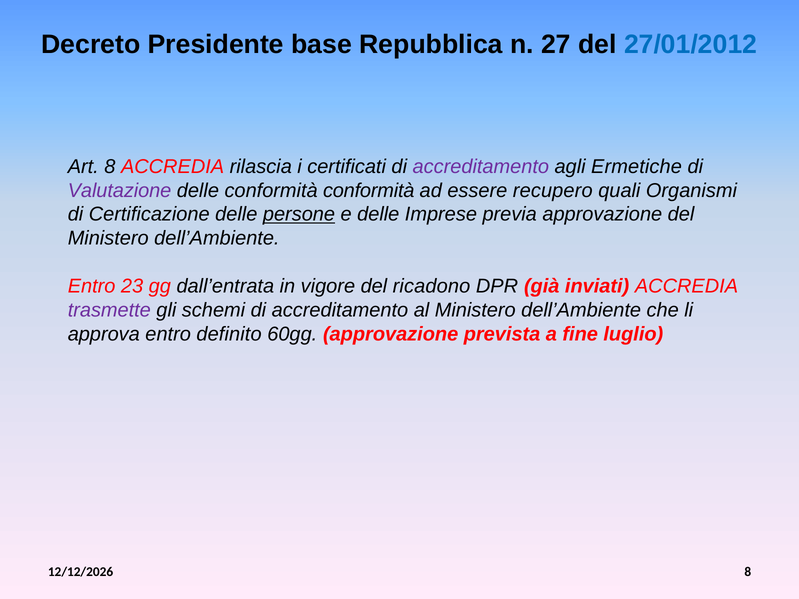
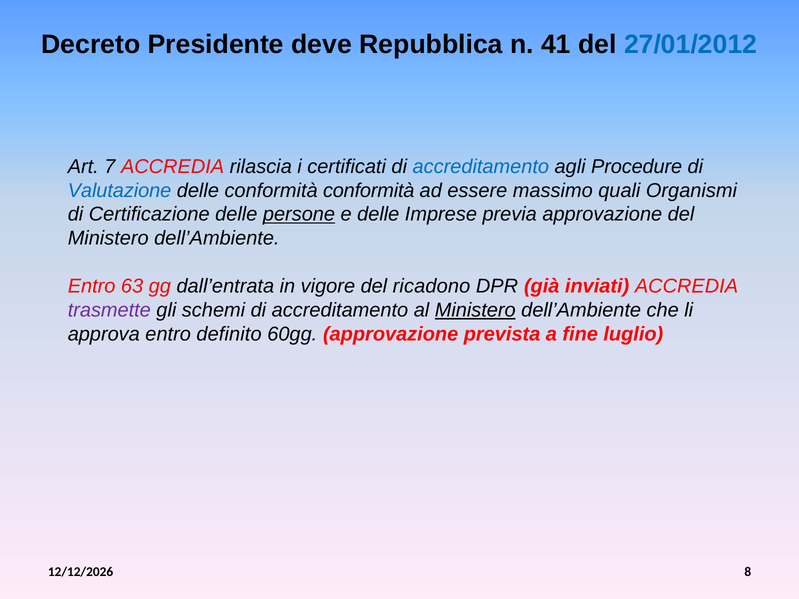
base: base -> deve (322, 44)
27: 27 -> 41 (556, 44)
Art 8: 8 -> 7 (110, 167)
accreditamento colour: purple -> blue (481, 167)
Ermetiche: Ermetiche -> Procedure (637, 167)
Valutazione colour: purple -> blue (120, 191)
recupero: recupero -> massimo (553, 191)
23: 23 -> 63 (132, 286)
Ministero underline: none -> present (475, 310)
